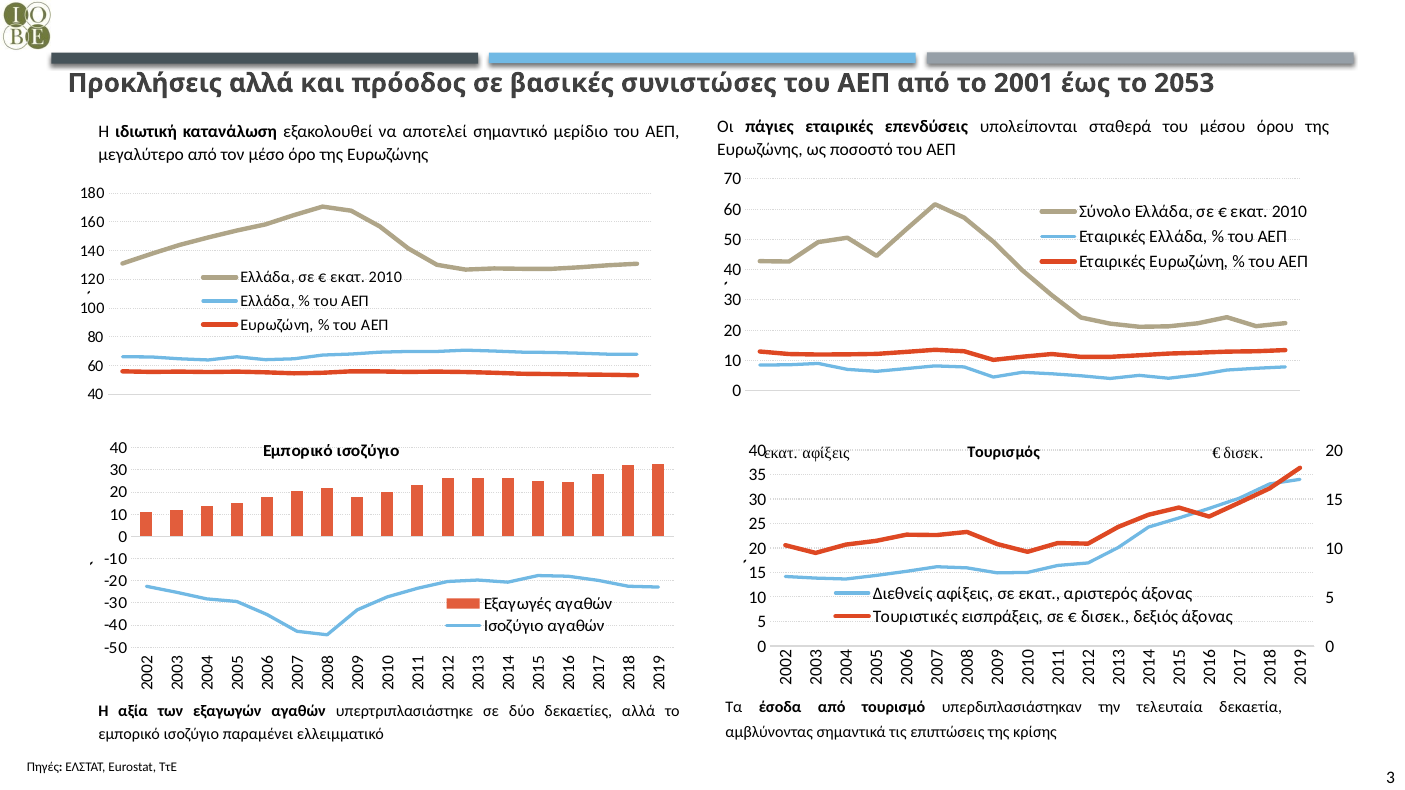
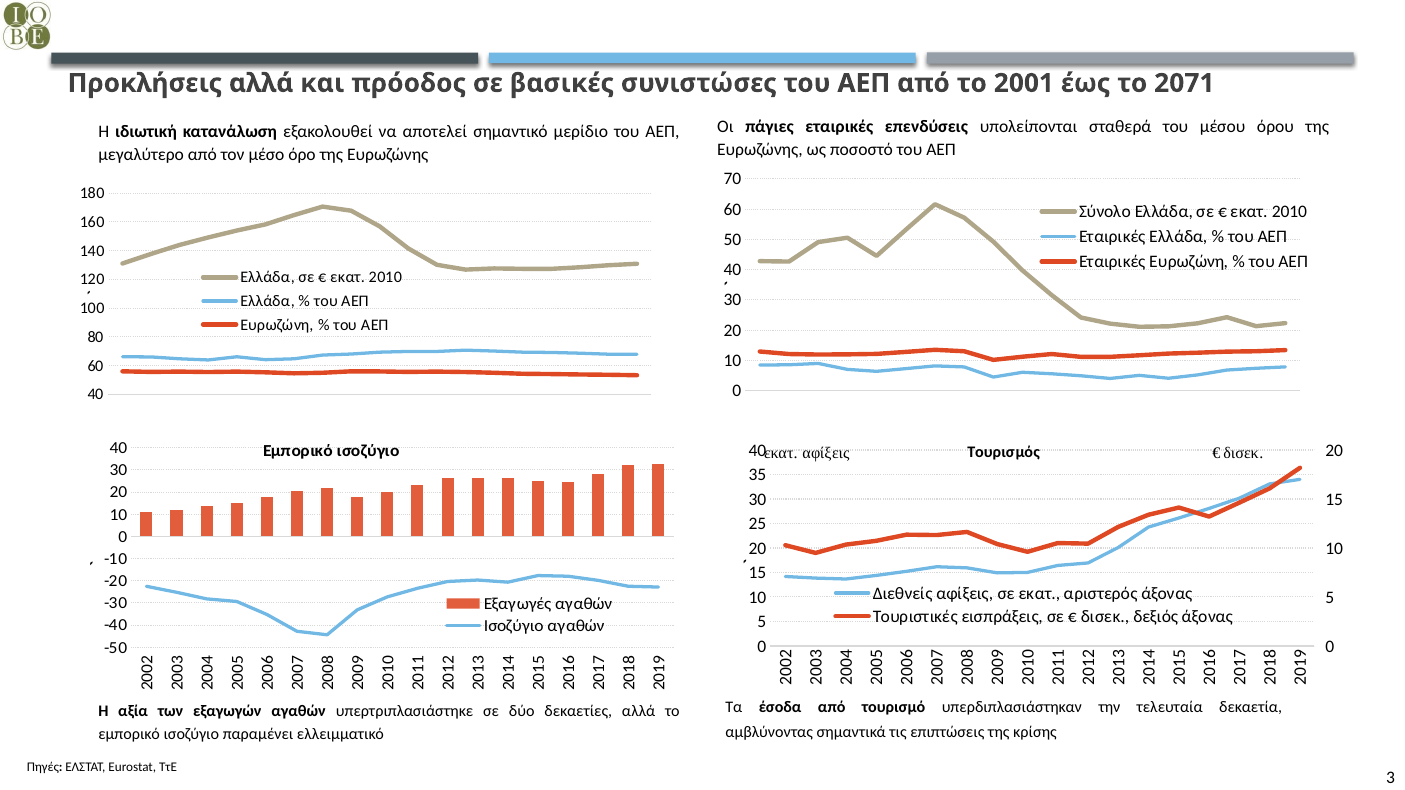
2053: 2053 -> 2071 (1184, 83)
